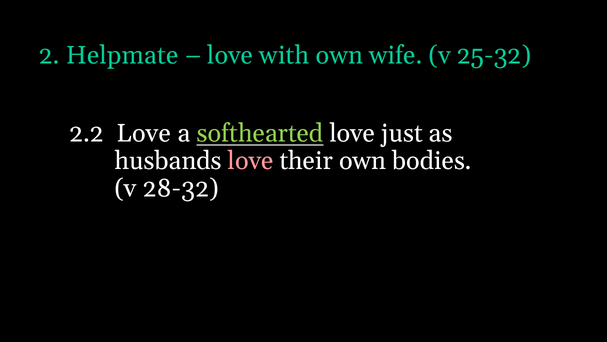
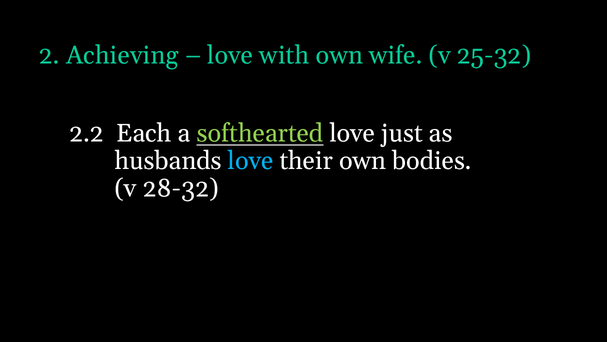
Helpmate: Helpmate -> Achieving (122, 55)
2.2 Love: Love -> Each (144, 133)
love colour: pink -> light blue (251, 161)
